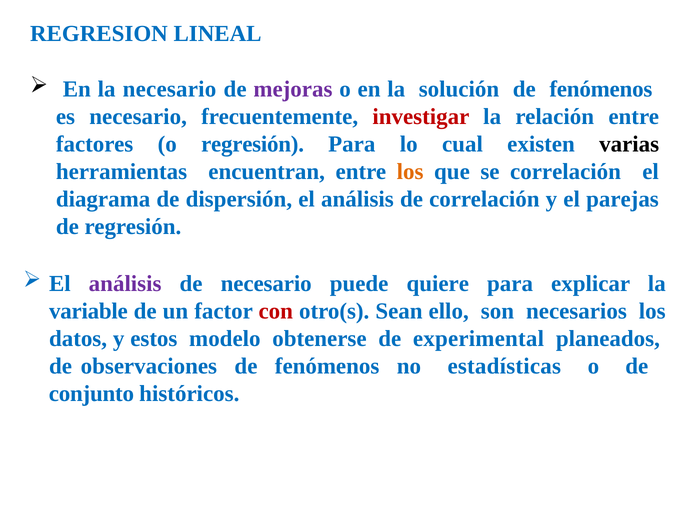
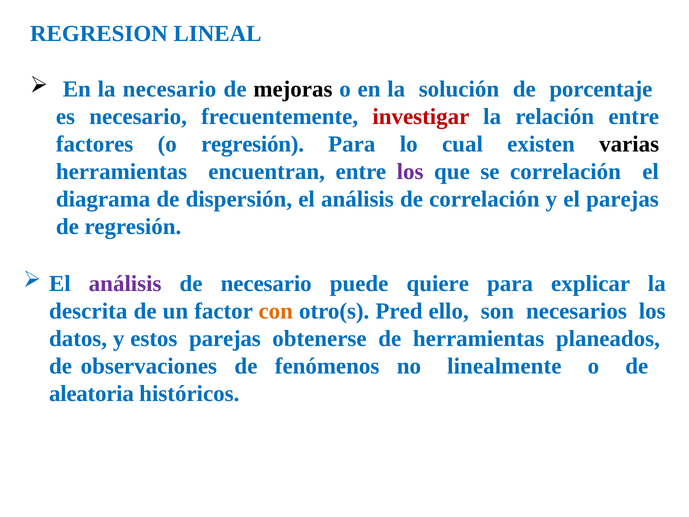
mejoras colour: purple -> black (293, 89)
solución de fenómenos: fenómenos -> porcentaje (601, 89)
los colour: orange -> purple (410, 172)
variable: variable -> descrita (88, 311)
con colour: red -> orange (276, 311)
Sean: Sean -> Pred (399, 311)
estos modelo: modelo -> parejas (225, 338)
de experimental: experimental -> herramientas (479, 338)
estadísticas: estadísticas -> linealmente (504, 366)
conjunto: conjunto -> aleatoria (91, 394)
